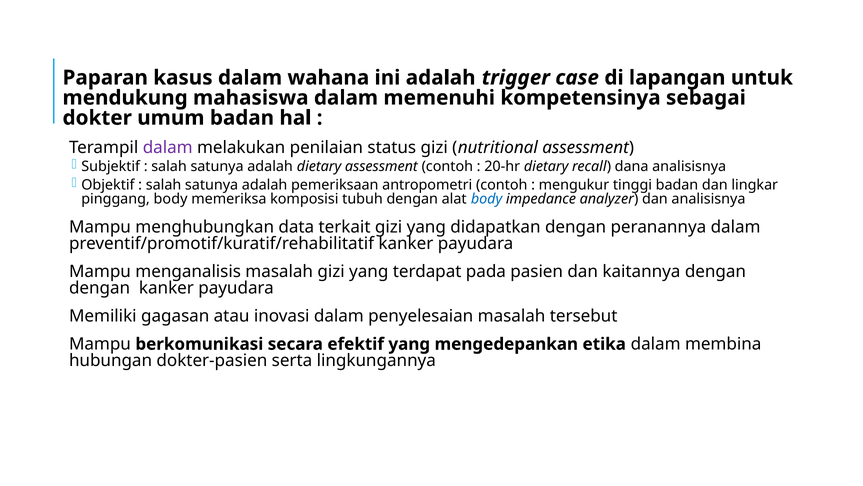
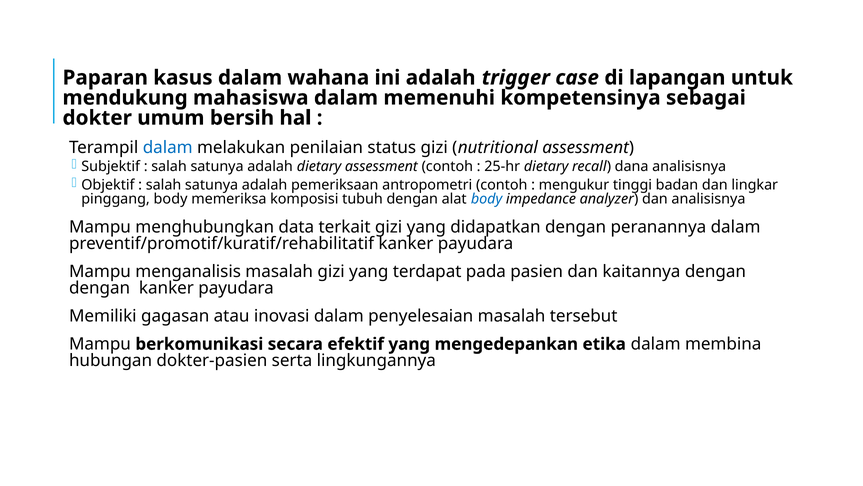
umum badan: badan -> bersih (242, 118)
dalam colour: purple -> blue (168, 148)
20-hr: 20-hr -> 25-hr (502, 166)
